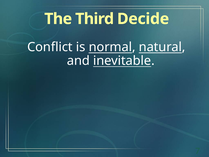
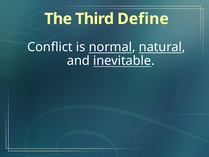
Decide: Decide -> Define (143, 19)
